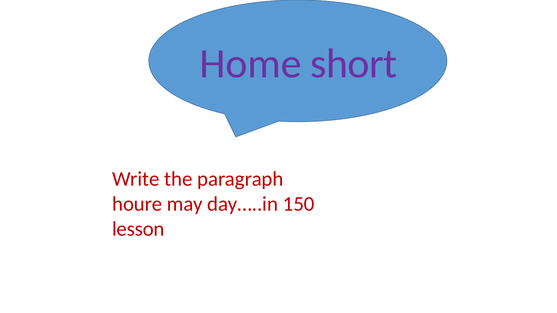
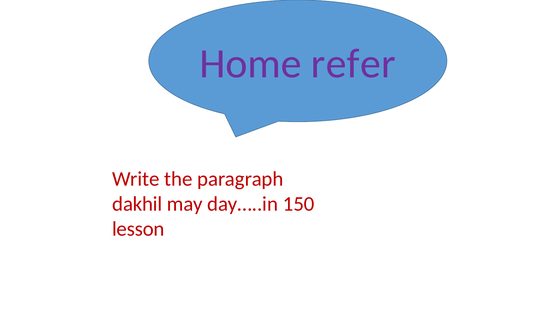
short: short -> refer (353, 64)
houre: houre -> dakhil (137, 204)
